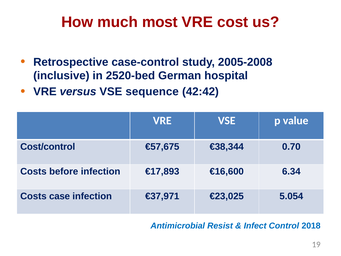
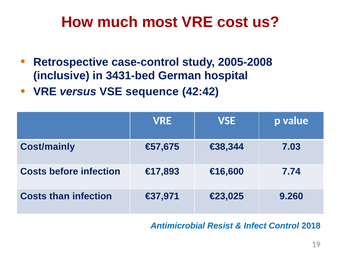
2520-bed: 2520-bed -> 3431-bed (130, 76)
Cost/control: Cost/control -> Cost/mainly (48, 147)
0.70: 0.70 -> 7.03 (291, 147)
6.34: 6.34 -> 7.74 (291, 171)
case: case -> than (59, 196)
5.054: 5.054 -> 9.260 (291, 196)
